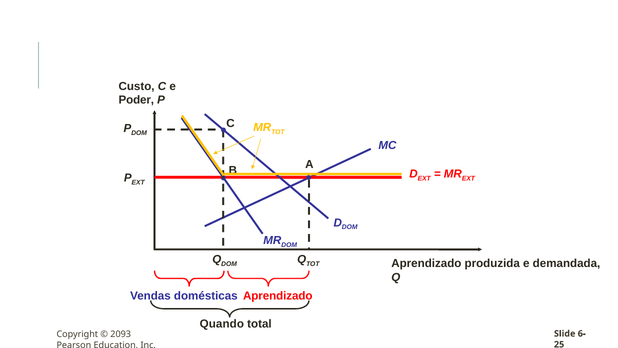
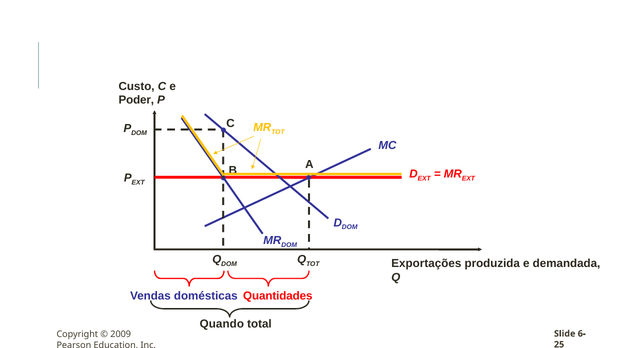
Aprendizado: Aprendizado -> Exportações (426, 263)
Aprendizado: Aprendizado -> Quantidades (278, 296)
2093: 2093 -> 2009 (121, 334)
